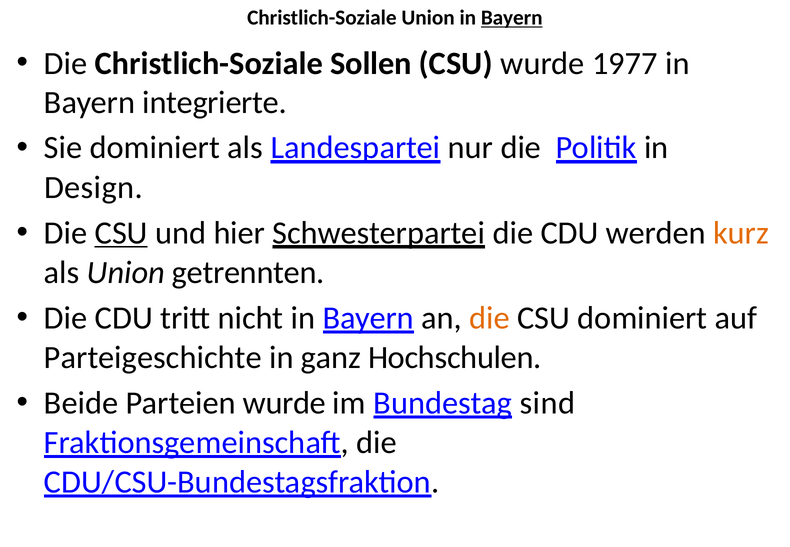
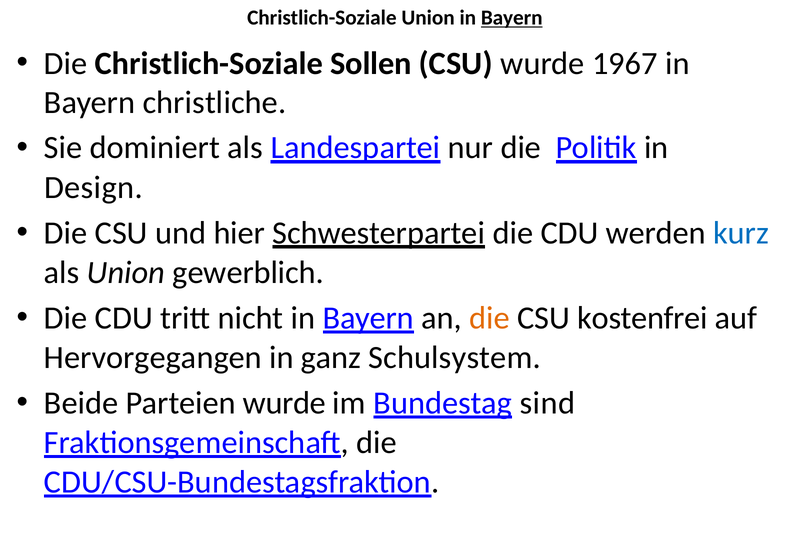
1977: 1977 -> 1967 (625, 63)
integrierte: integrierte -> christliche (214, 102)
CSU underline: present -> none (121, 233)
kurz colour: orange -> blue (741, 233)
getrennten: getrennten -> gewerblich (248, 272)
CSU dominiert: dominiert -> kostenfrei (643, 318)
Parteigeschichte: Parteigeschichte -> Hervorgegangen (153, 357)
Hochschulen: Hochschulen -> Schulsystem (455, 357)
